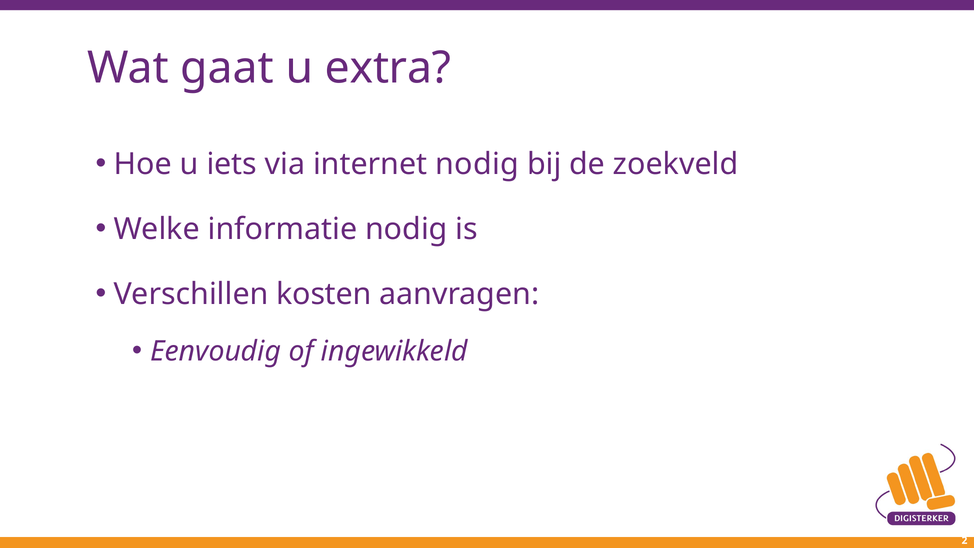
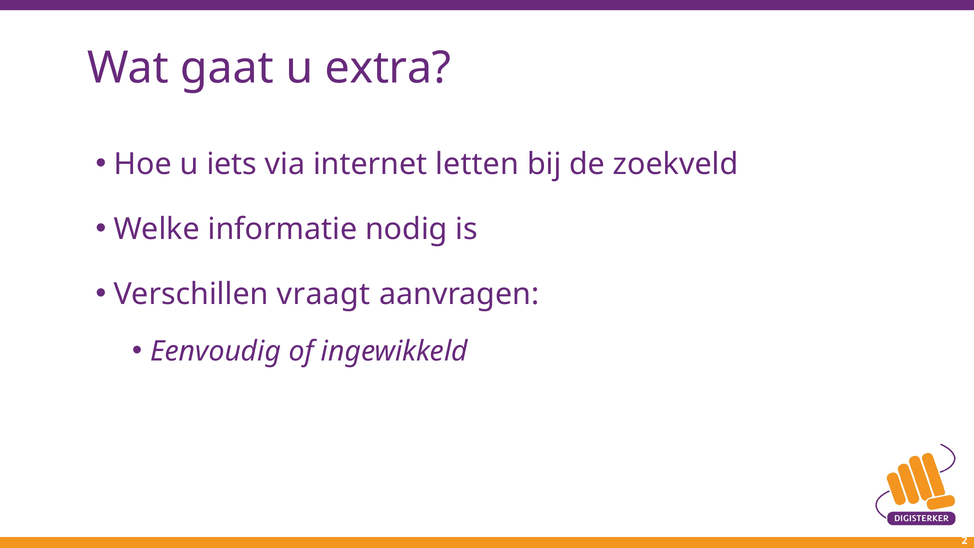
internet nodig: nodig -> letten (477, 164)
kosten: kosten -> vraagt (324, 294)
